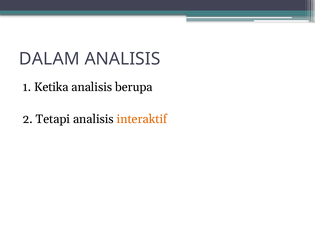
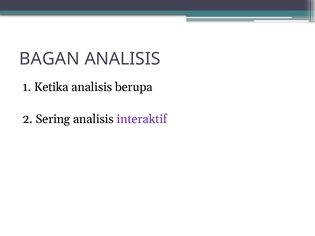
DALAM: DALAM -> BAGAN (49, 59)
Tetapi: Tetapi -> Sering (53, 119)
interaktif colour: orange -> purple (142, 119)
